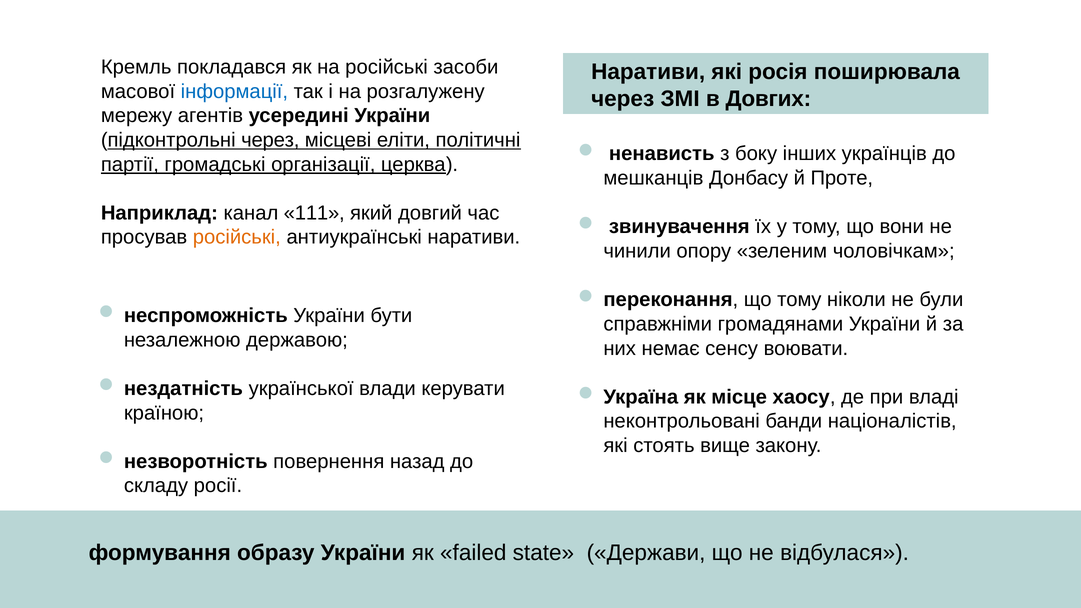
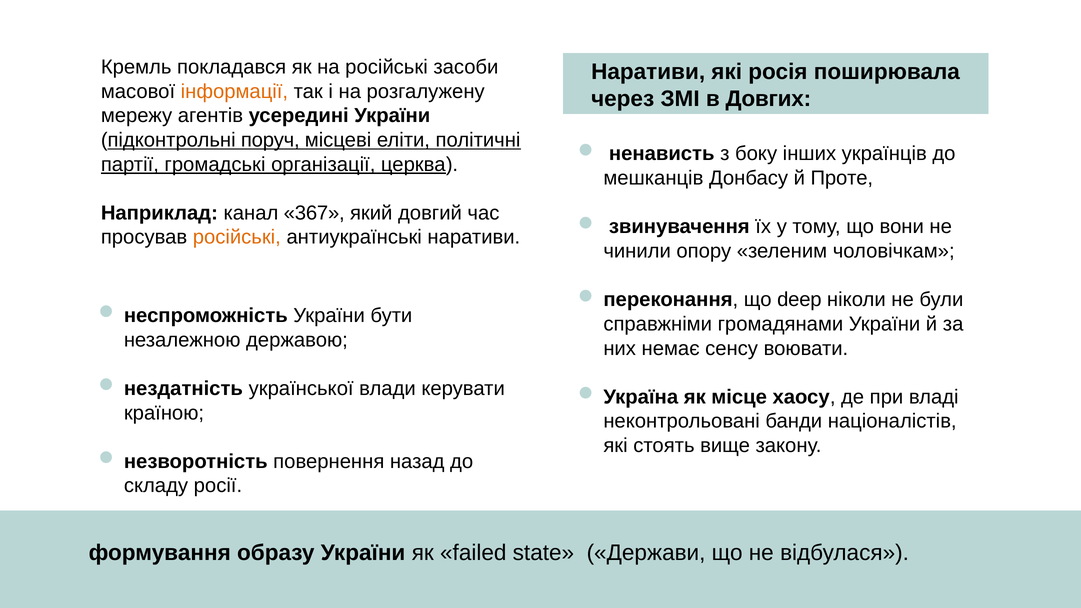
інформації colour: blue -> orange (234, 91)
підконтрольні через: через -> поруч (270, 140)
111: 111 -> 367 (314, 213)
що тому: тому -> deep (799, 300)
